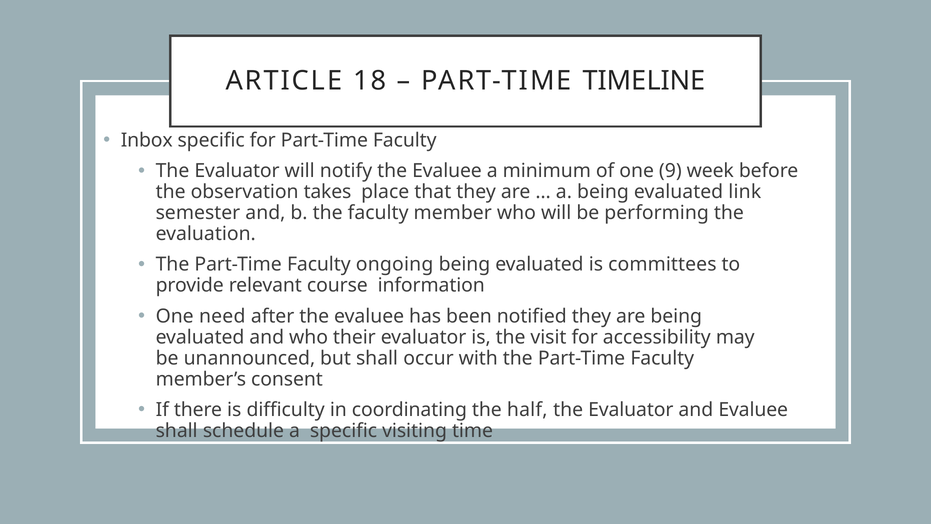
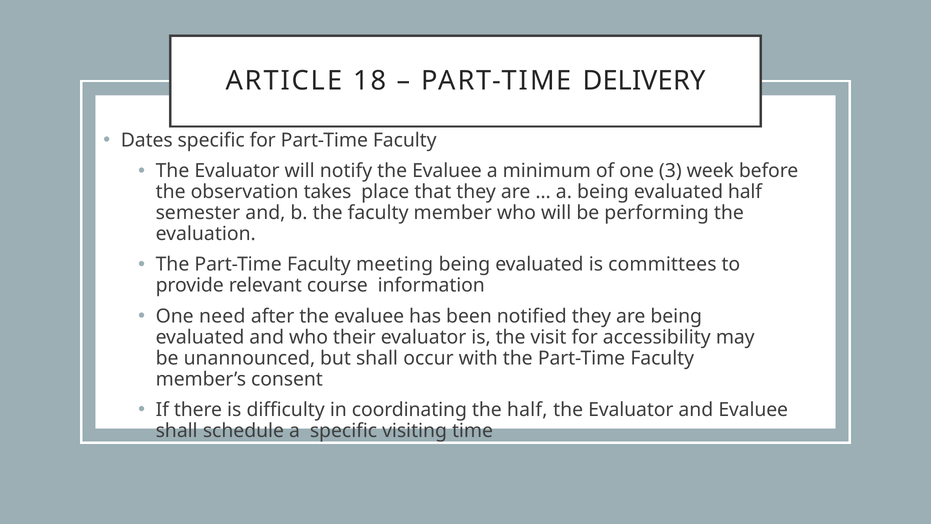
TIMELINE: TIMELINE -> DELIVERY (644, 81)
Inbox: Inbox -> Dates (147, 140)
9: 9 -> 3 (670, 171)
evaluated link: link -> half (745, 192)
ongoing: ongoing -> meeting (395, 264)
